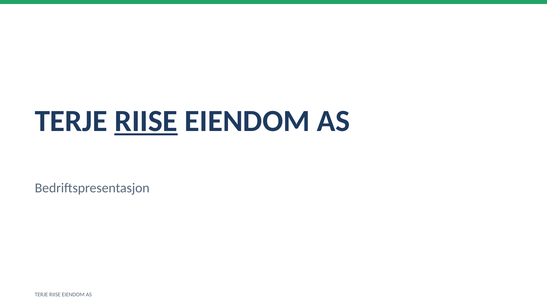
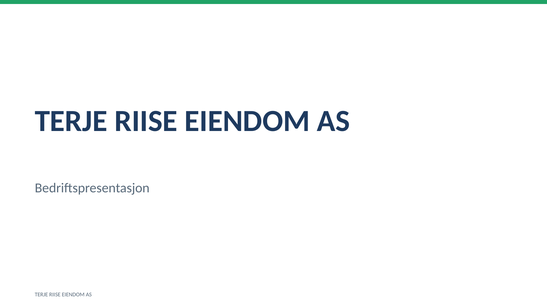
RIISE underline: present -> none (146, 121)
